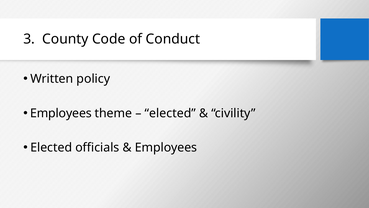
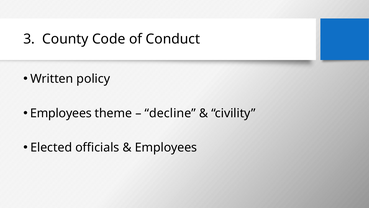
elected: elected -> decline (170, 113)
